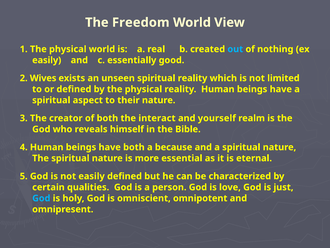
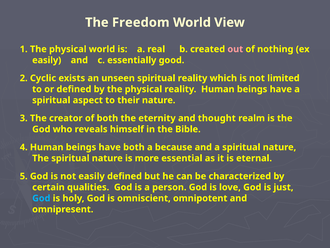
out colour: light blue -> pink (235, 49)
Wives: Wives -> Cyclic (43, 78)
interact: interact -> eternity (157, 118)
yourself: yourself -> thought (217, 118)
